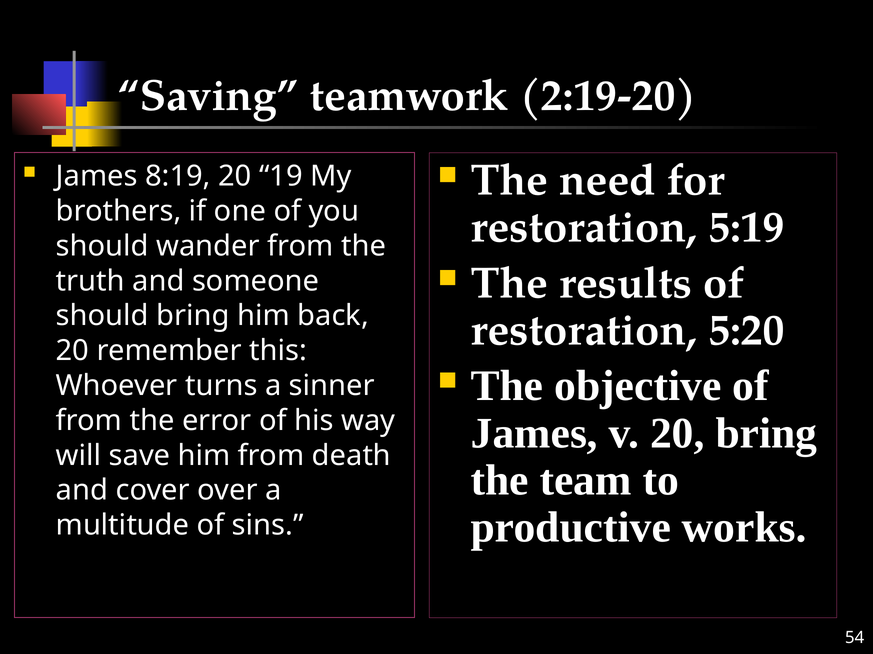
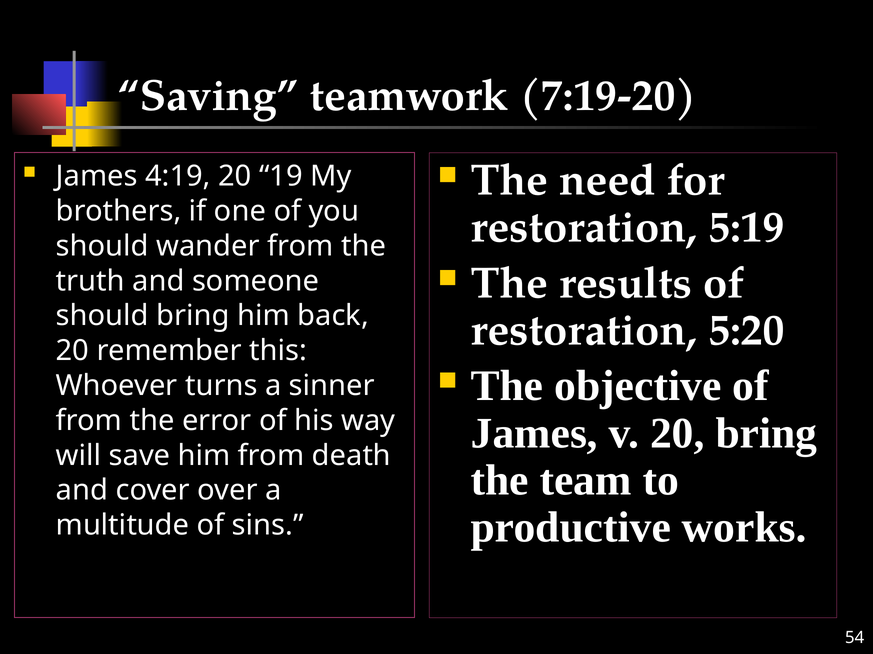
2:19-20: 2:19-20 -> 7:19-20 (608, 96)
8:19: 8:19 -> 4:19 (178, 177)
